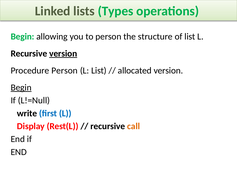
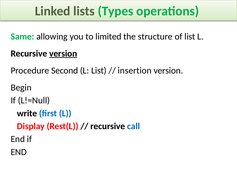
Begin: Begin -> Same (22, 36)
to person: person -> limited (108, 36)
Procedure Person: Person -> Second (65, 70)
allocated: allocated -> insertion (135, 70)
Begin underline: present -> none (21, 87)
call colour: orange -> blue (134, 126)
